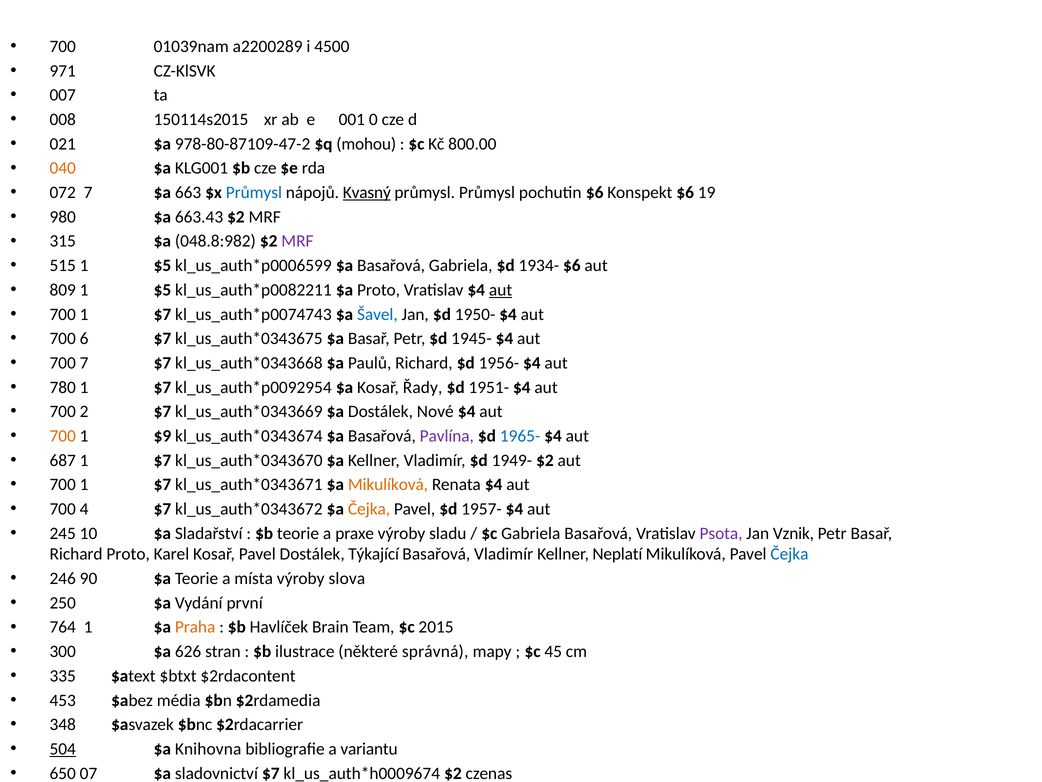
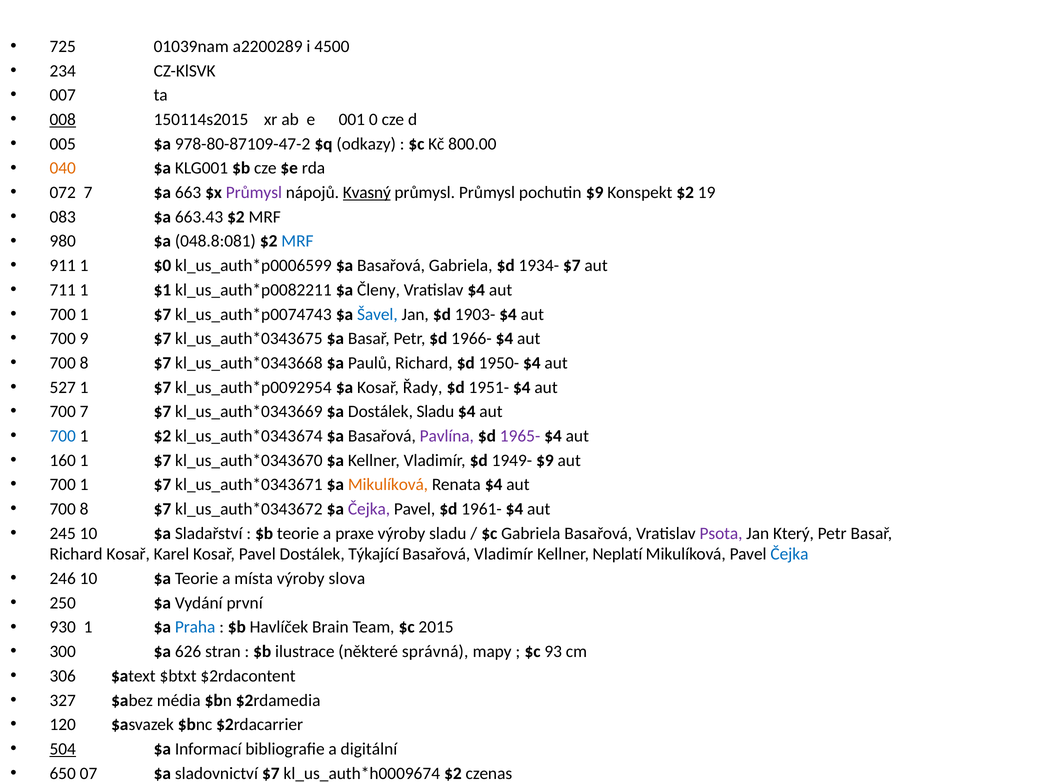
700: 700 -> 725 (63, 46)
971: 971 -> 234 (63, 71)
008 underline: none -> present (63, 119)
021: 021 -> 005 (63, 144)
mohou: mohou -> odkazy (366, 144)
Průmysl colour: blue -> purple (254, 192)
pochutin $6: $6 -> $9 (595, 192)
Konspekt $6: $6 -> $2 (685, 192)
980: 980 -> 083 (63, 217)
315: 315 -> 980 (63, 241)
048.8:982: 048.8:982 -> 048.8:081 (215, 241)
MRF colour: purple -> blue (297, 241)
515: 515 -> 911 (63, 265)
$5: $5 -> $0 (162, 265)
1934- $6: $6 -> $7 (572, 265)
809: 809 -> 711 (63, 290)
$5: $5 -> $1 (162, 290)
$a Proto: Proto -> Členy (379, 290)
aut underline: present -> none (501, 290)
1950-: 1950- -> 1903- (475, 314)
6: 6 -> 9 (84, 338)
1945-: 1945- -> 1966- (471, 338)
7: 7 -> 8 (84, 363)
1956-: 1956- -> 1950- (499, 363)
780: 780 -> 527 (63, 387)
700 2: 2 -> 7 (84, 411)
Dostálek Nové: Nové -> Sladu (435, 411)
700 colour: orange -> blue (63, 436)
1 $9: $9 -> $2 (162, 436)
1965- colour: blue -> purple (520, 436)
687: 687 -> 160 (63, 460)
1949- $2: $2 -> $9 (545, 460)
4: 4 -> 8 (84, 509)
Čejka colour: orange -> purple (369, 509)
1957-: 1957- -> 1961- (482, 509)
Vznik: Vznik -> Který (793, 533)
Richard Proto: Proto -> Kosař (128, 554)
246 90: 90 -> 10 (88, 578)
764: 764 -> 930 (63, 627)
Praha colour: orange -> blue (195, 627)
45: 45 -> 93 (553, 651)
335: 335 -> 306 (63, 676)
453: 453 -> 327 (63, 700)
348: 348 -> 120 (63, 724)
Knihovna: Knihovna -> Informací (208, 748)
variantu: variantu -> digitální (369, 748)
